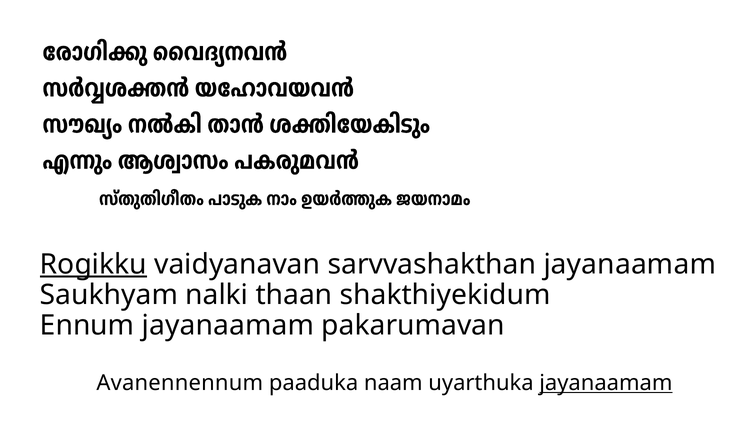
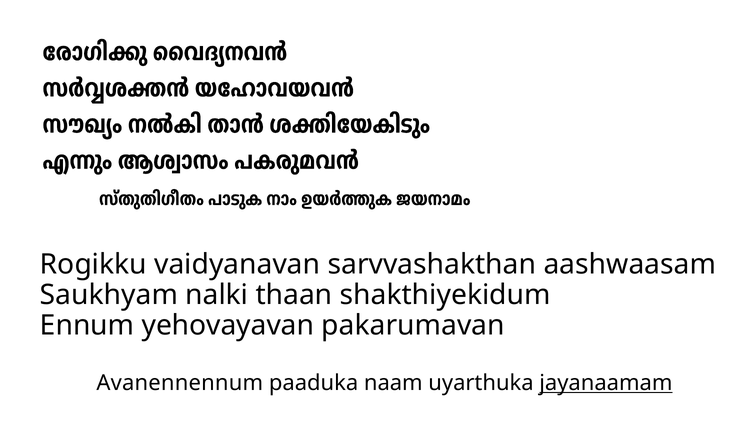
Rogikku underline: present -> none (93, 264)
sarvvashakthan jayanaamam: jayanaamam -> aashwaasam (630, 264)
Ennum jayanaamam: jayanaamam -> yehovayavan (228, 325)
